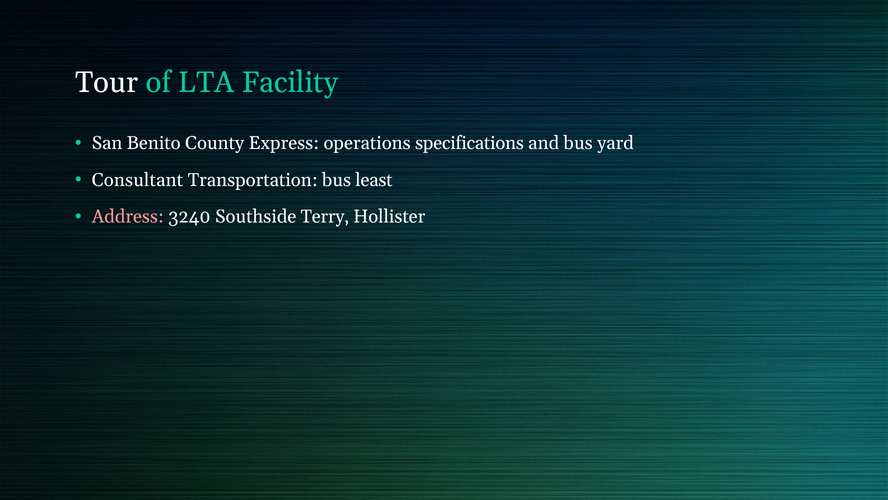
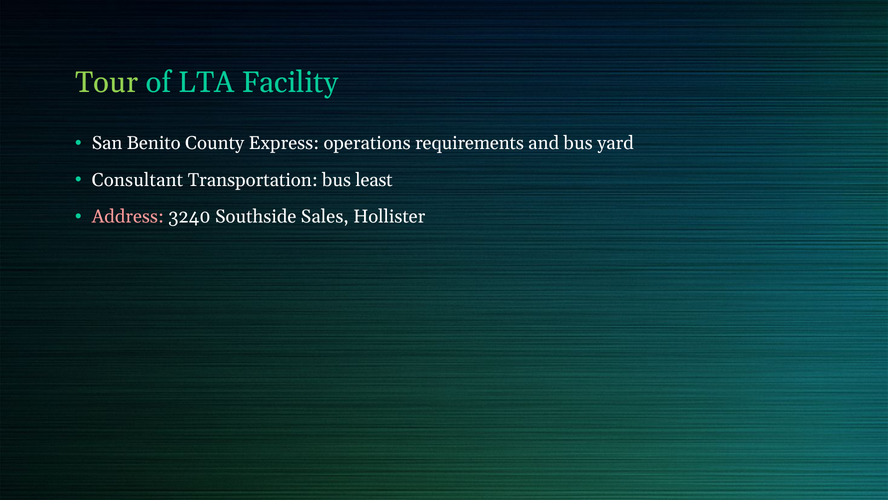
Tour colour: white -> light green (107, 83)
specifications: specifications -> requirements (470, 143)
Terry: Terry -> Sales (325, 216)
